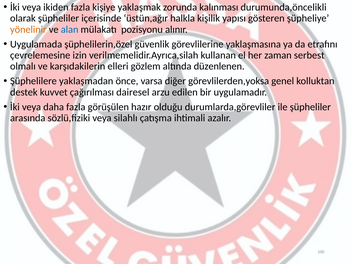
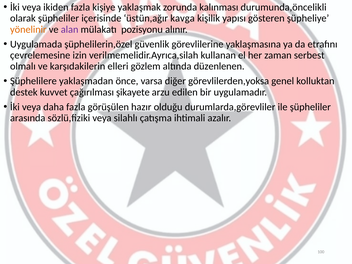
halkla: halkla -> kavga (183, 18)
alan colour: blue -> purple (70, 29)
dairesel: dairesel -> şikayete (133, 92)
